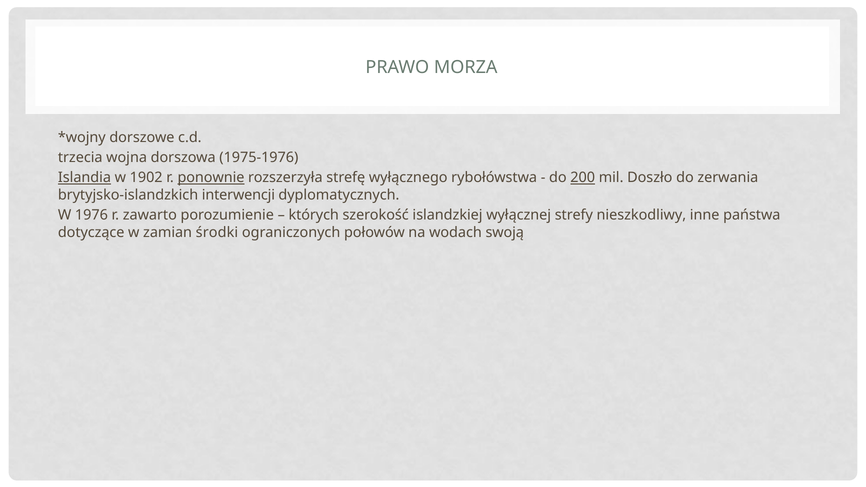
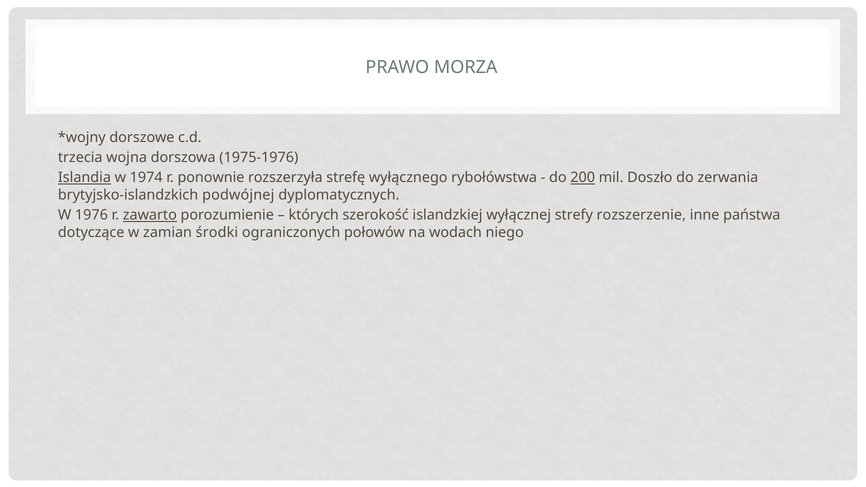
1902: 1902 -> 1974 (146, 178)
ponownie underline: present -> none (211, 178)
interwencji: interwencji -> podwójnej (238, 195)
zawarto underline: none -> present (150, 215)
nieszkodliwy: nieszkodliwy -> rozszerzenie (641, 215)
swoją: swoją -> niego (505, 232)
